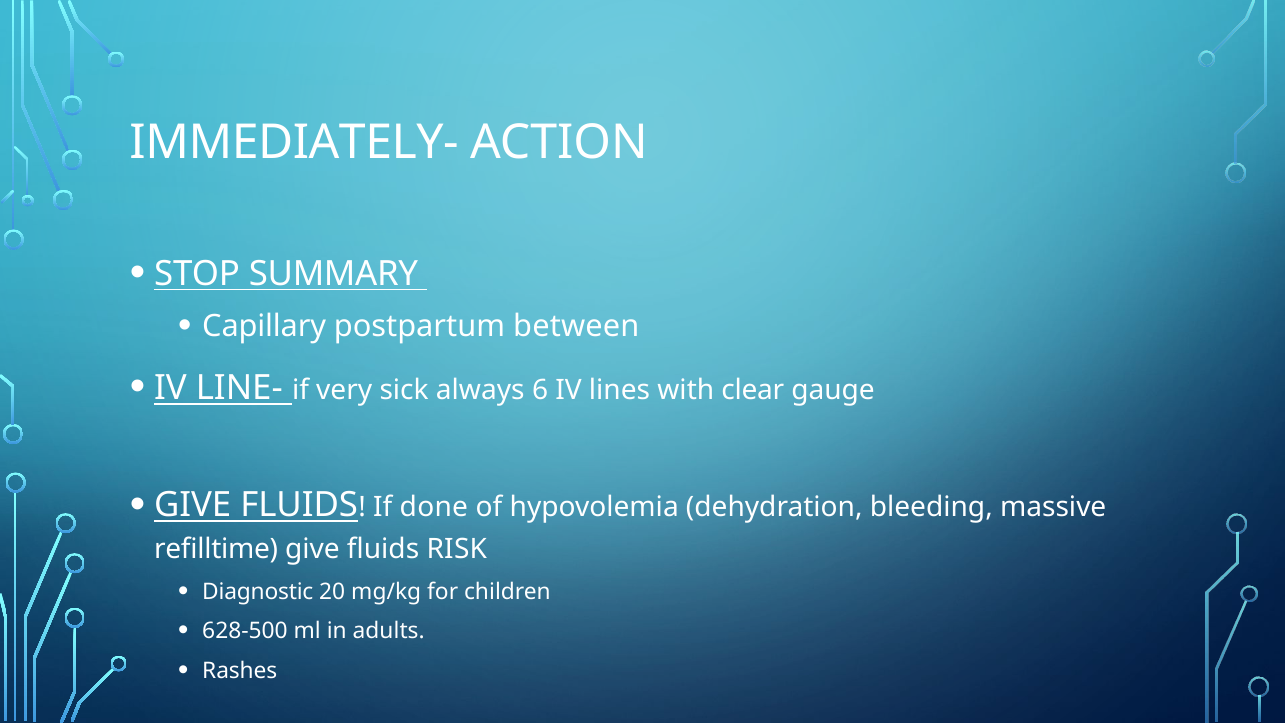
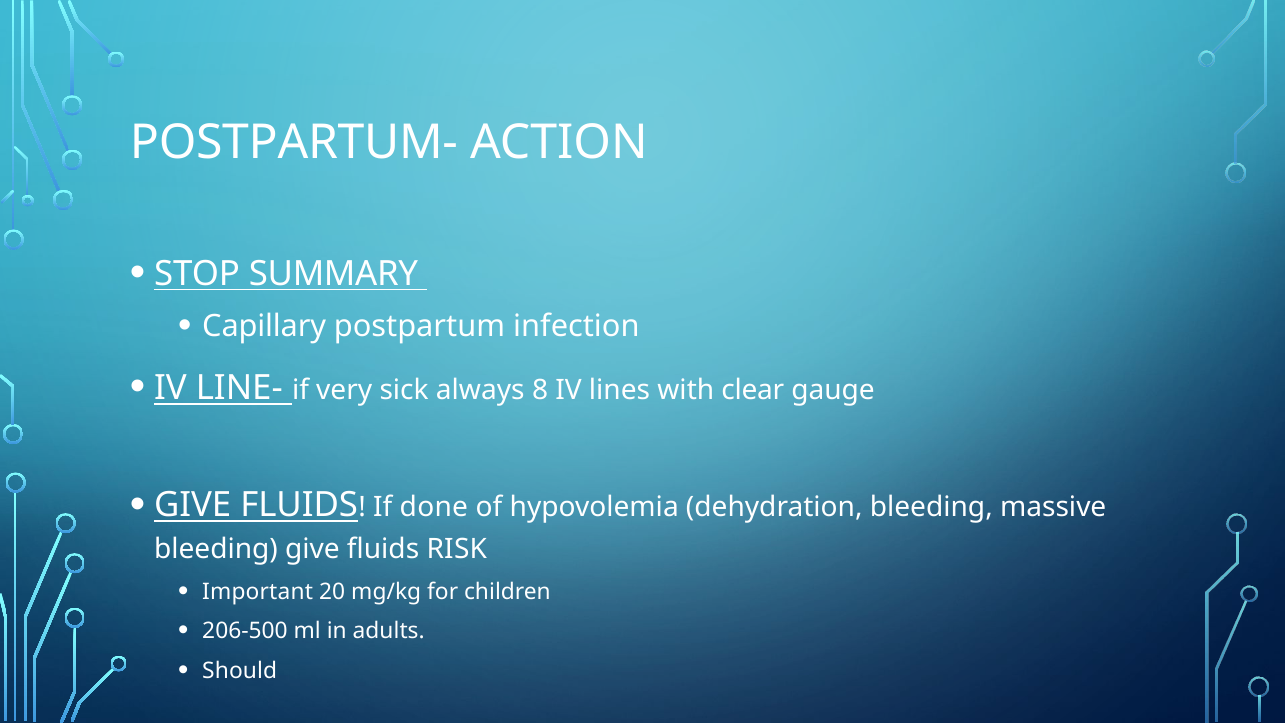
IMMEDIATELY-: IMMEDIATELY- -> POSTPARTUM- (294, 143)
between: between -> infection (576, 327)
6: 6 -> 8 (540, 390)
refilltime: refilltime -> bleeding (216, 549)
Diagnostic: Diagnostic -> Important (258, 592)
628-500: 628-500 -> 206-500 (245, 631)
Rashes: Rashes -> Should (240, 671)
